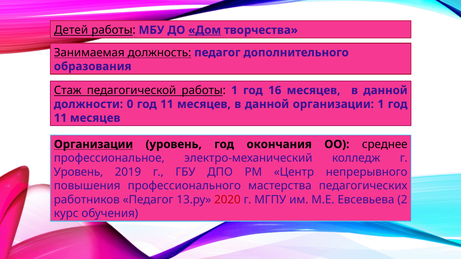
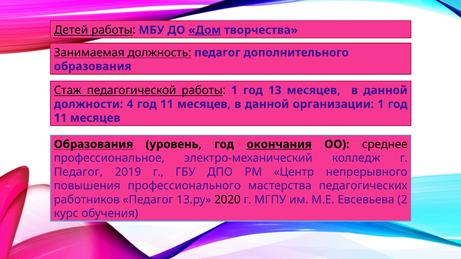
16: 16 -> 13 (275, 90)
0: 0 -> 4 (130, 104)
Организации: Организации -> Образования (93, 144)
окончания underline: none -> present (279, 144)
Уровень: Уровень -> Педагог (78, 172)
2020 colour: red -> black (227, 200)
